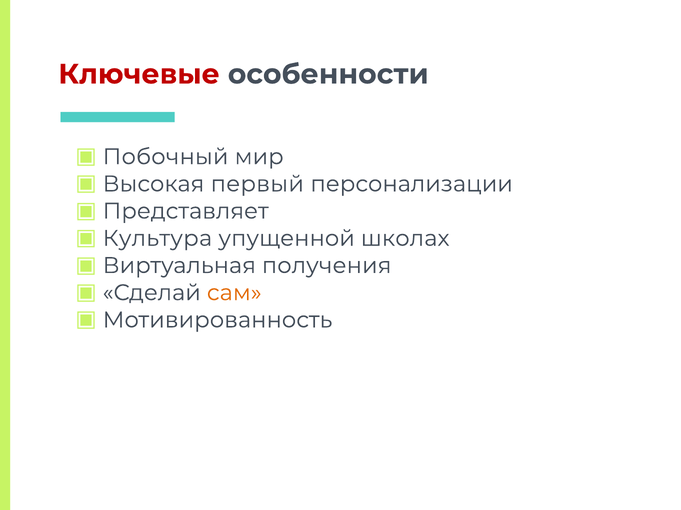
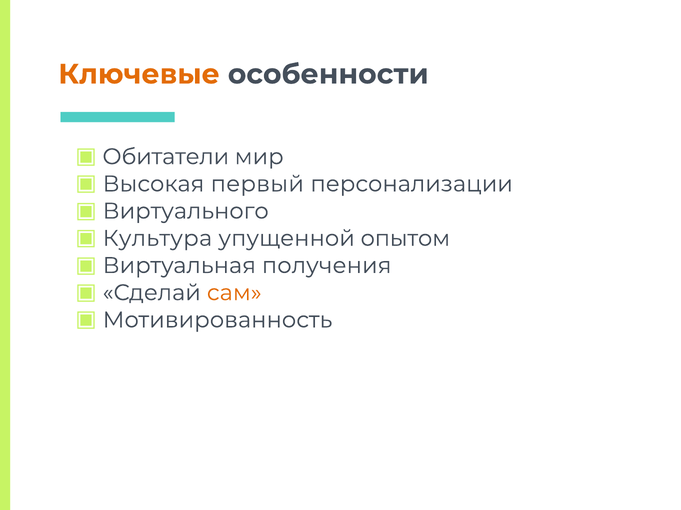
Ключевые colour: red -> orange (139, 74)
Побочный: Побочный -> Обитатели (166, 157)
Представляет: Представляет -> Виртуального (186, 211)
школах: школах -> опытом (405, 239)
